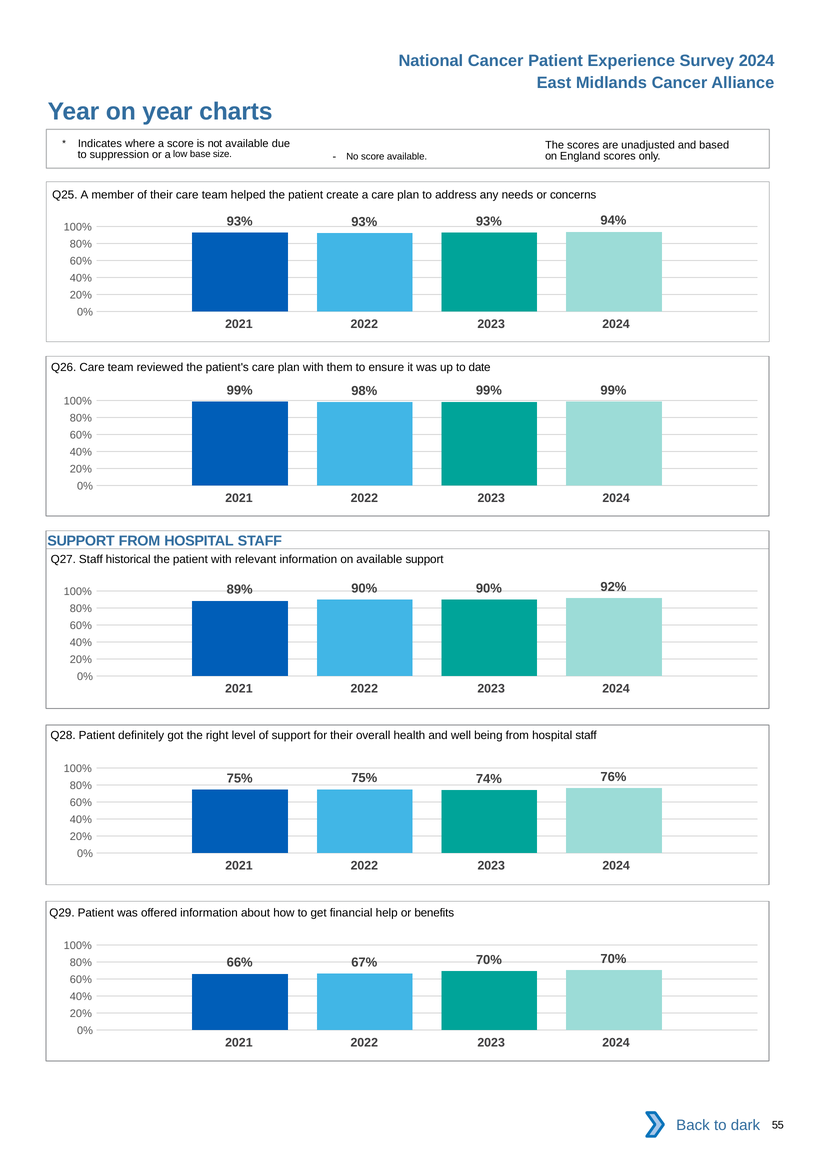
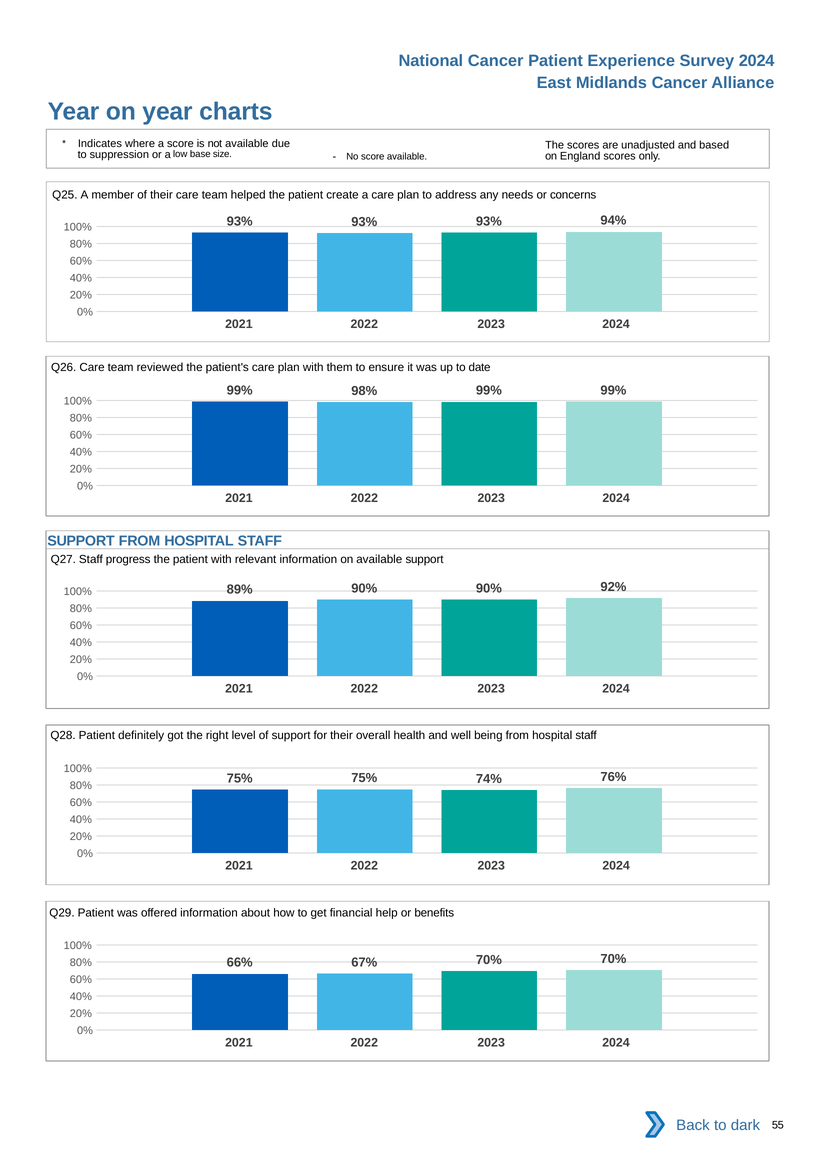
historical: historical -> progress (128, 560)
